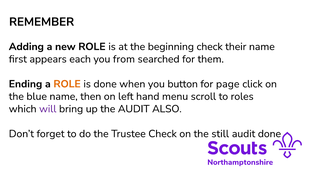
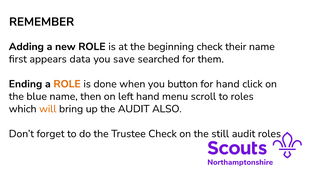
each: each -> data (80, 59)
from: from -> save (124, 59)
for page: page -> hand (228, 84)
will colour: purple -> orange (48, 109)
audit done: done -> roles (269, 134)
